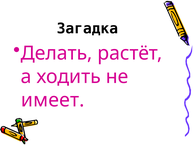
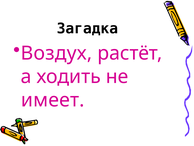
Делать: Делать -> Воздух (56, 53)
